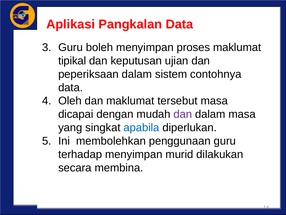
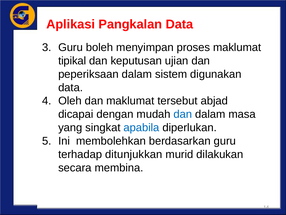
contohnya: contohnya -> digunakan (216, 74)
tersebut masa: masa -> abjad (214, 101)
dan colour: purple -> blue (183, 114)
penggunaan: penggunaan -> berdasarkan (180, 141)
terhadap menyimpan: menyimpan -> ditunjukkan (134, 154)
